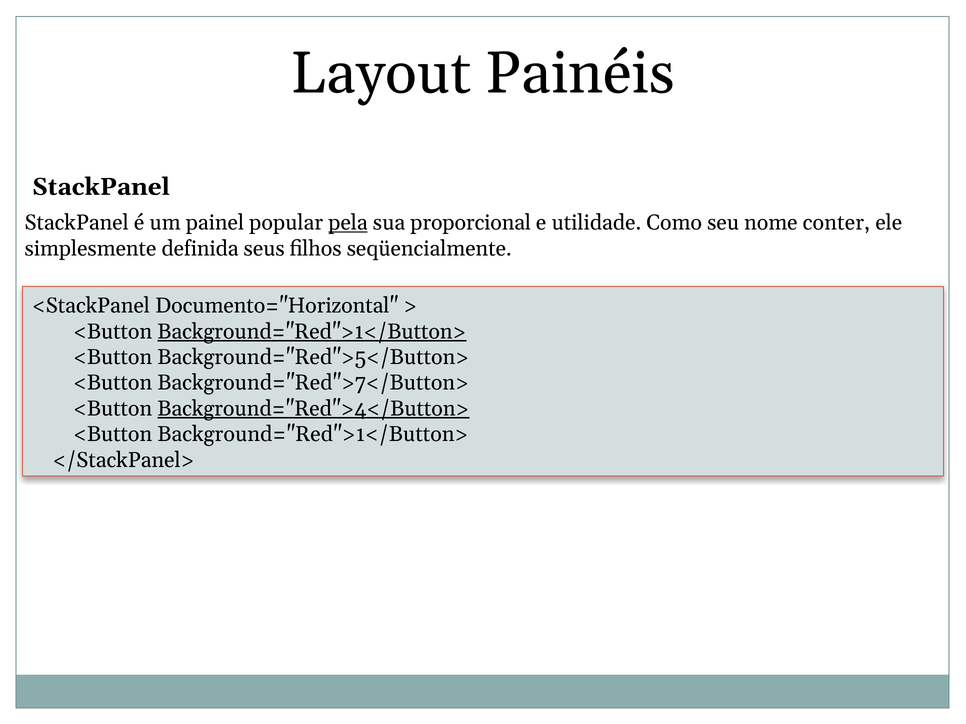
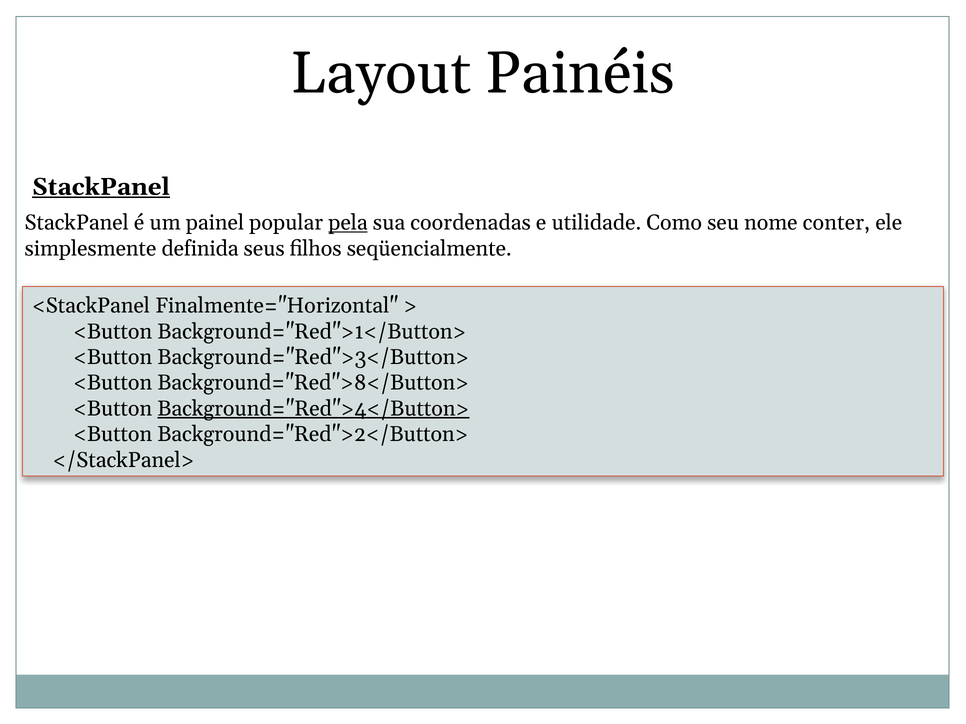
StackPanel underline: none -> present (101, 187)
proporcional: proporcional -> coordenadas (471, 223)
Documento="Horizontal: Documento="Horizontal -> Finalmente="Horizontal (277, 306)
Background="Red">1</Button> underline: present -> none (312, 332)
Background="Red">5</Button>: Background="Red">5</Button> -> Background="Red">3</Button> (313, 357)
Background="Red">7</Button>: Background="Red">7</Button> -> Background="Red">8</Button> (313, 383)
Background="Red">1</Button>: Background="Red">1</Button> -> Background="Red">2</Button> (313, 435)
